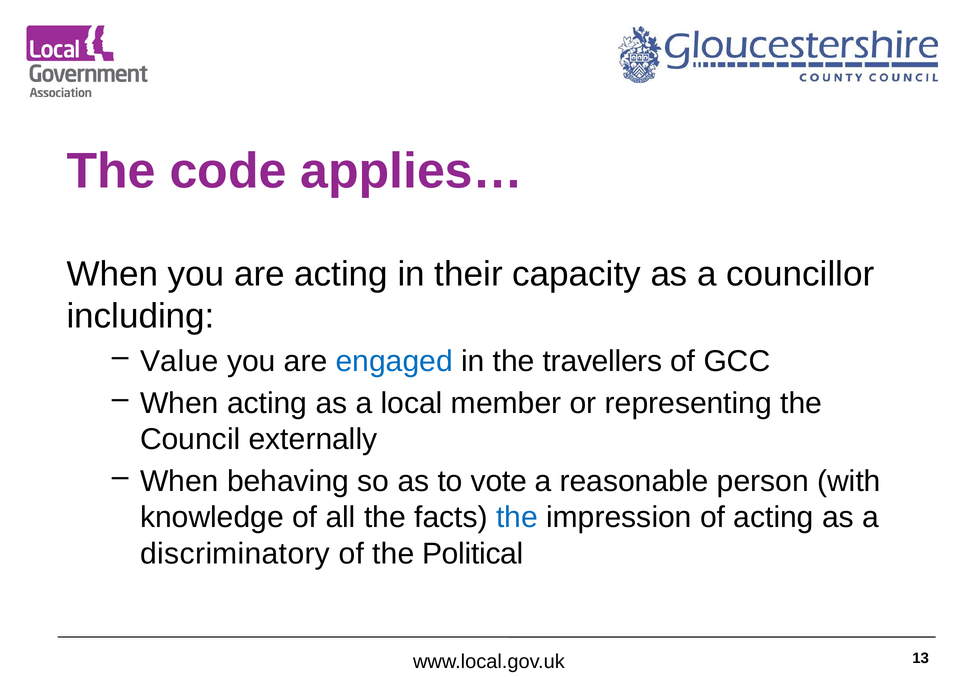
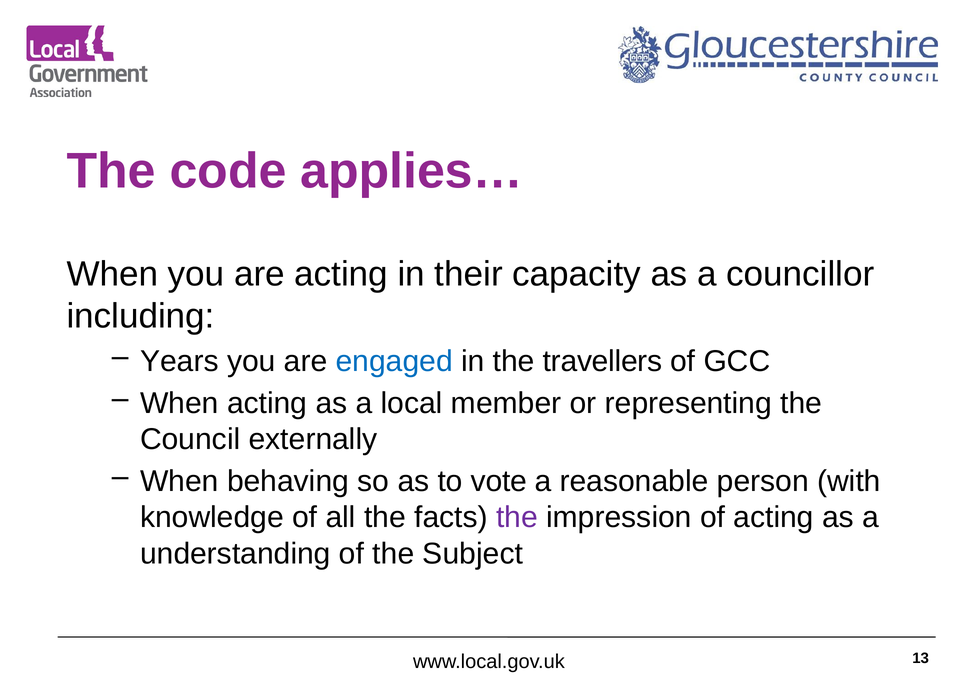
Value: Value -> Years (179, 361)
the colour: blue -> purple (517, 518)
discriminatory: discriminatory -> understanding (235, 554)
Political: Political -> Subject (473, 554)
